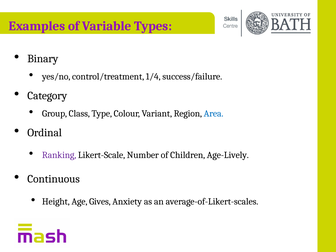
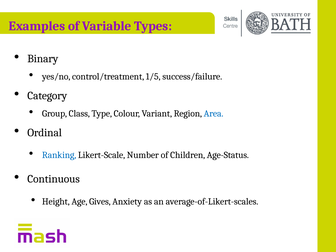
1/4: 1/4 -> 1/5 (153, 77)
Ranking colour: purple -> blue (59, 155)
Age-Lively: Age-Lively -> Age-Status (228, 155)
